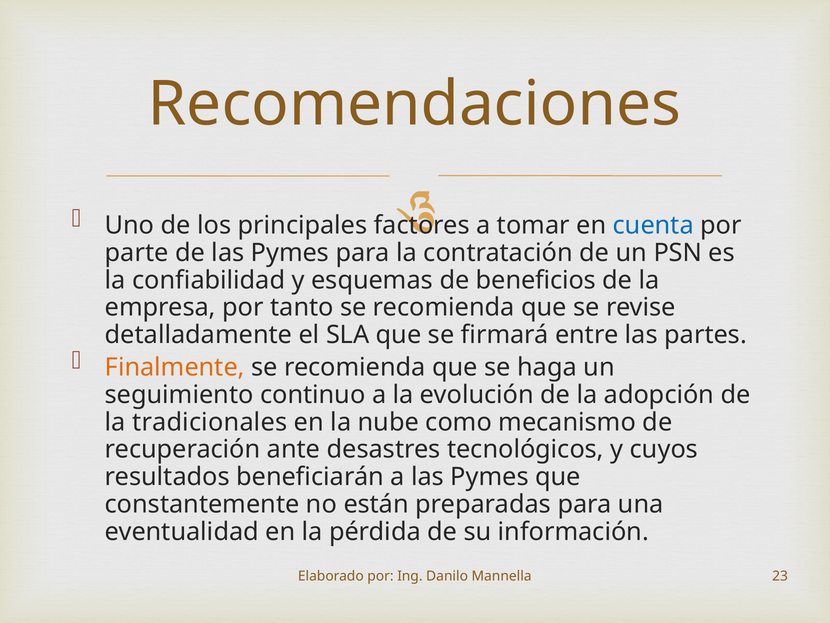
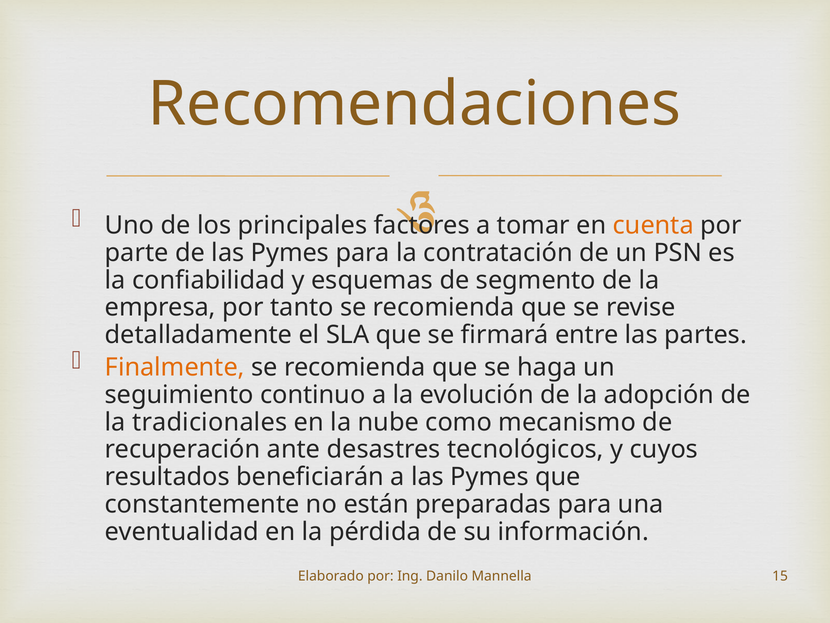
cuenta colour: blue -> orange (653, 225)
beneficios: beneficios -> segmento (536, 280)
23: 23 -> 15 (780, 576)
